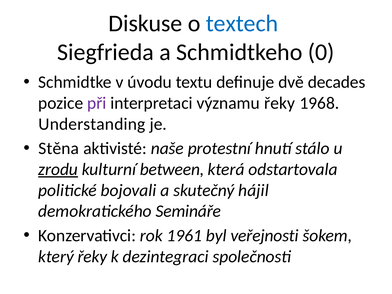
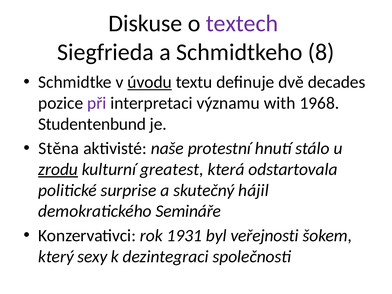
textech colour: blue -> purple (242, 24)
0: 0 -> 8 (321, 52)
úvodu underline: none -> present (150, 82)
významu řeky: řeky -> with (280, 103)
Understanding: Understanding -> Studentenbund (92, 124)
between: between -> greatest (172, 169)
bojovali: bojovali -> surprise (129, 190)
1961: 1961 -> 1931 (184, 236)
který řeky: řeky -> sexy (92, 257)
